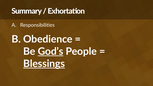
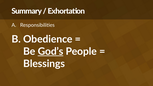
Blessings underline: present -> none (44, 64)
